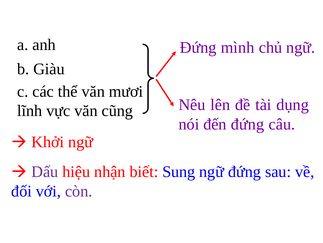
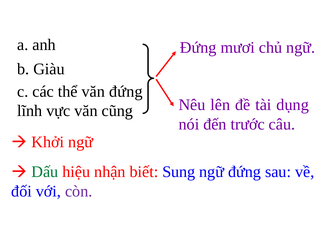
mình: mình -> mươi (238, 47)
văn mươi: mươi -> đứng (126, 91)
đến đứng: đứng -> trước (248, 124)
Dấu colour: purple -> green (45, 171)
